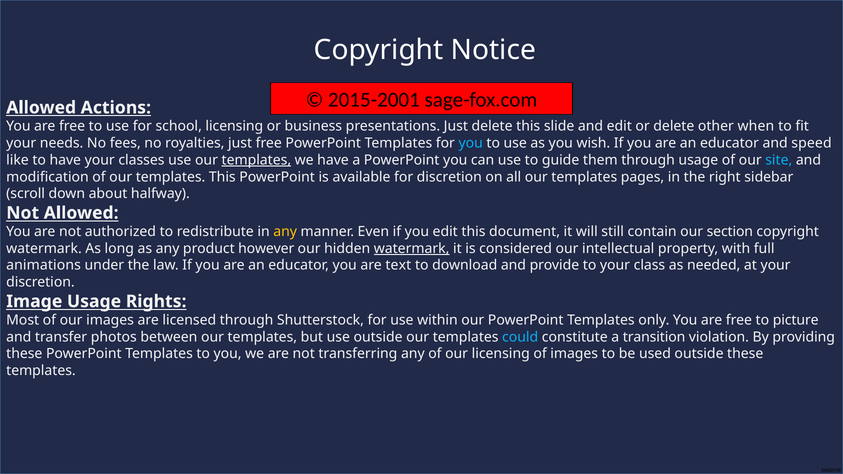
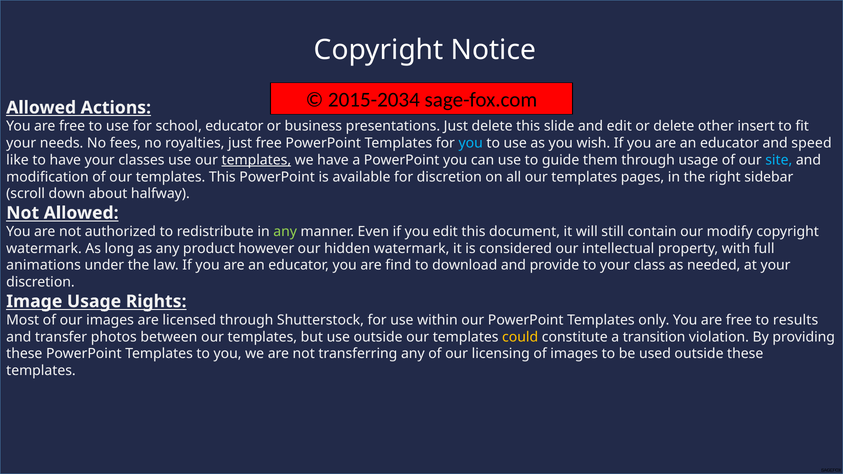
2015-2001: 2015-2001 -> 2015-2034 (374, 100)
school licensing: licensing -> educator (234, 126)
when: when -> insert (756, 126)
any colour: yellow -> light green (285, 232)
section: section -> modify (730, 232)
watermark underline: present -> none (412, 249)
text: text -> find (398, 265)
picture: picture -> results (796, 320)
could colour: light blue -> yellow (520, 337)
